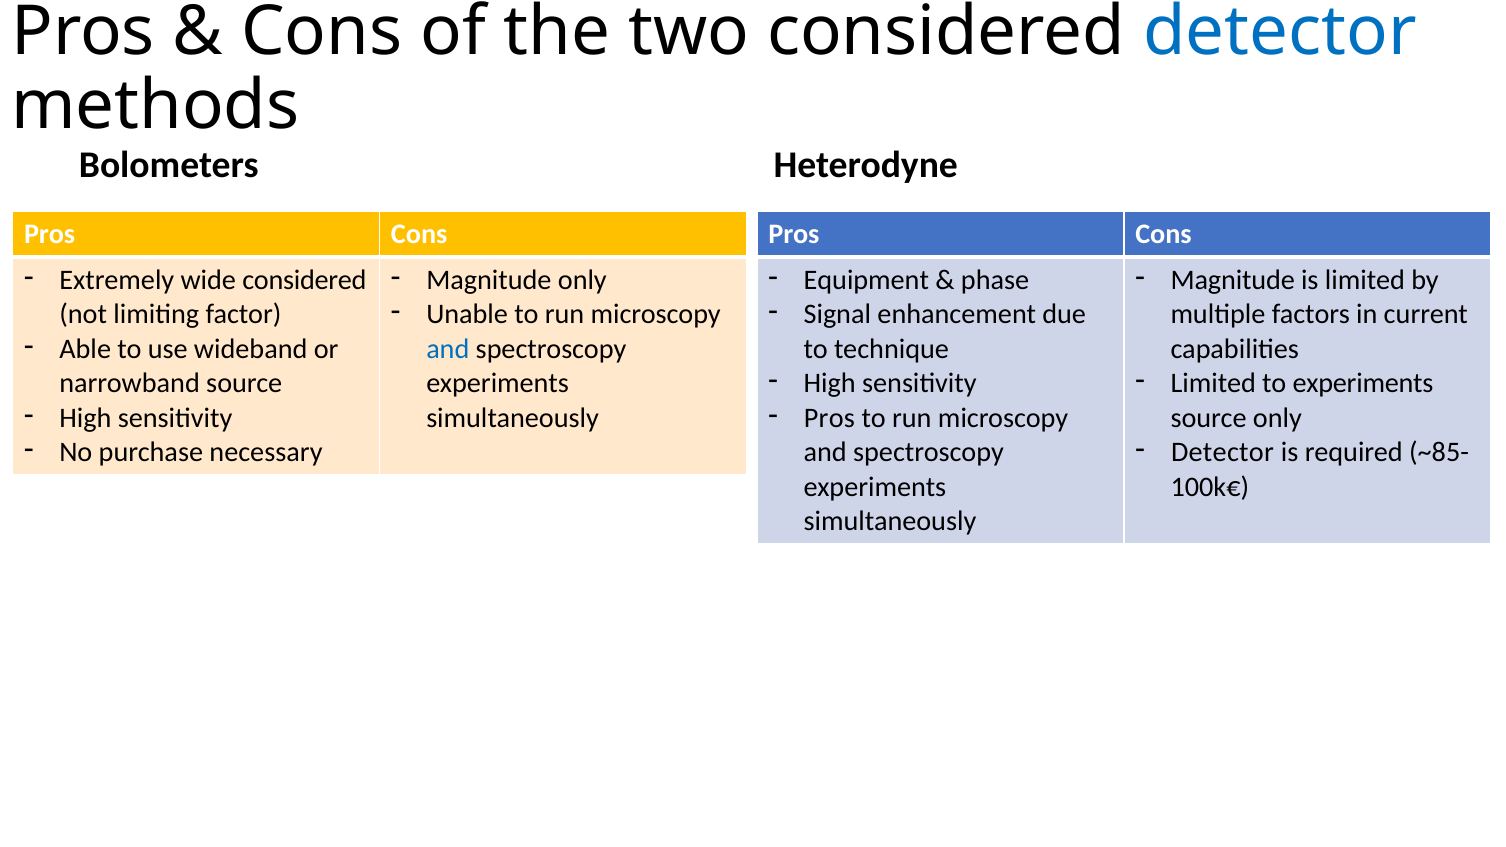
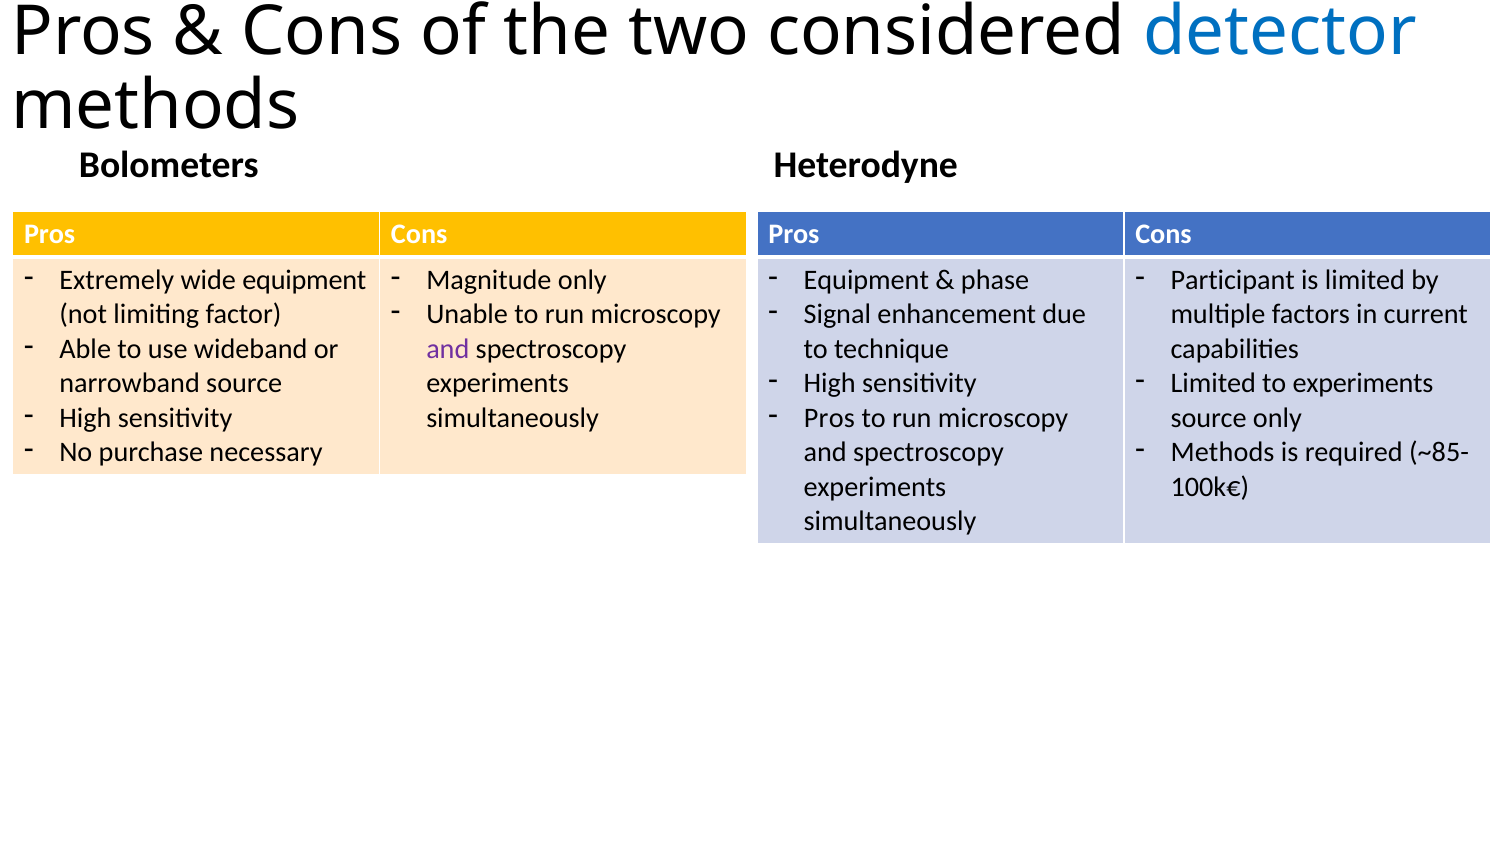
wide considered: considered -> equipment (304, 280)
Magnitude: Magnitude -> Participant (1233, 280)
and colour: blue -> purple (448, 349)
Detector: Detector -> Methods (1223, 452)
